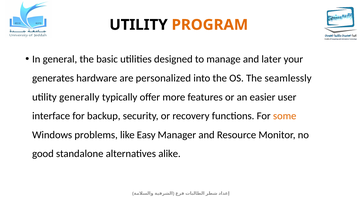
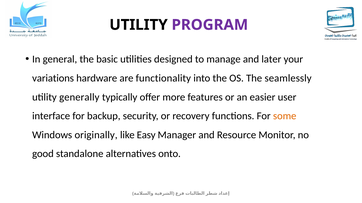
PROGRAM colour: orange -> purple (210, 25)
generates: generates -> variations (53, 78)
personalized: personalized -> functionality (163, 78)
problems: problems -> originally (96, 135)
alike: alike -> onto (170, 154)
